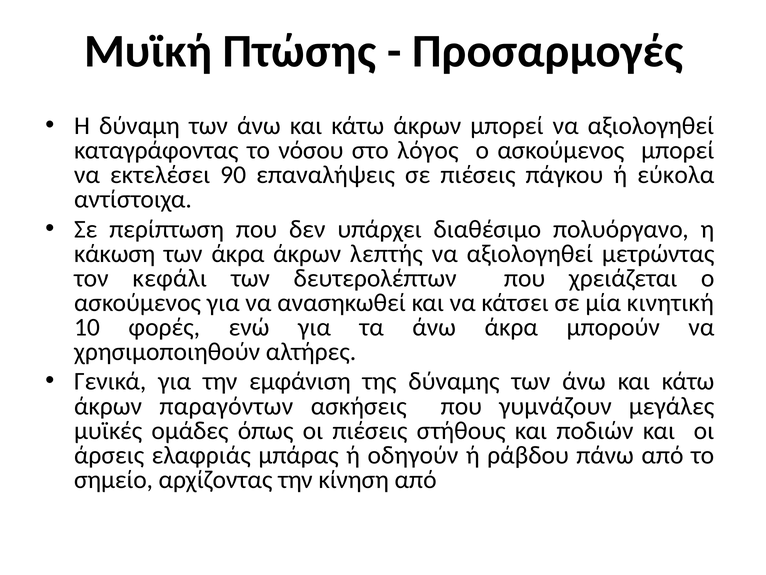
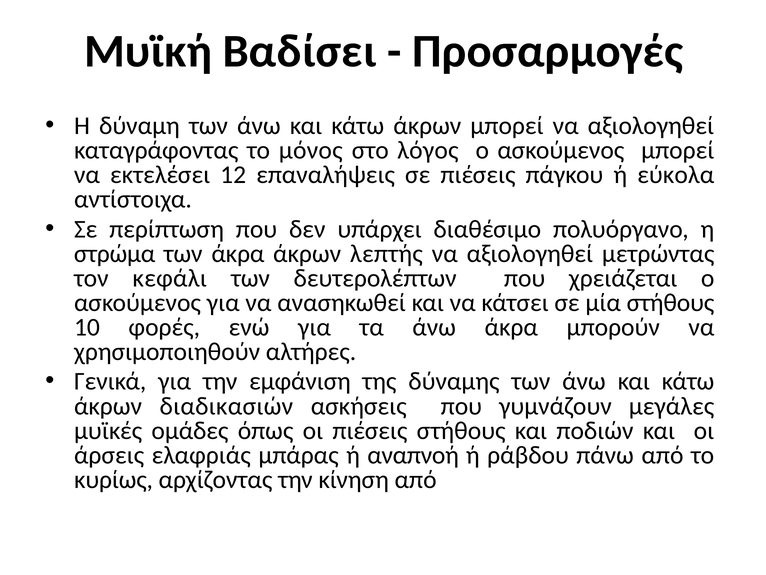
Πτώσης: Πτώσης -> Βαδίσει (299, 51)
νόσου: νόσου -> μόνος (311, 150)
90: 90 -> 12 (233, 175)
κάκωση: κάκωση -> στρώμα (115, 254)
μία κινητική: κινητική -> στήθους (670, 303)
παραγόντων: παραγόντων -> διαδικασιών (226, 406)
οδηγούν: οδηγούν -> αναπνοή (413, 455)
σημείο: σημείο -> κυρίως (114, 479)
